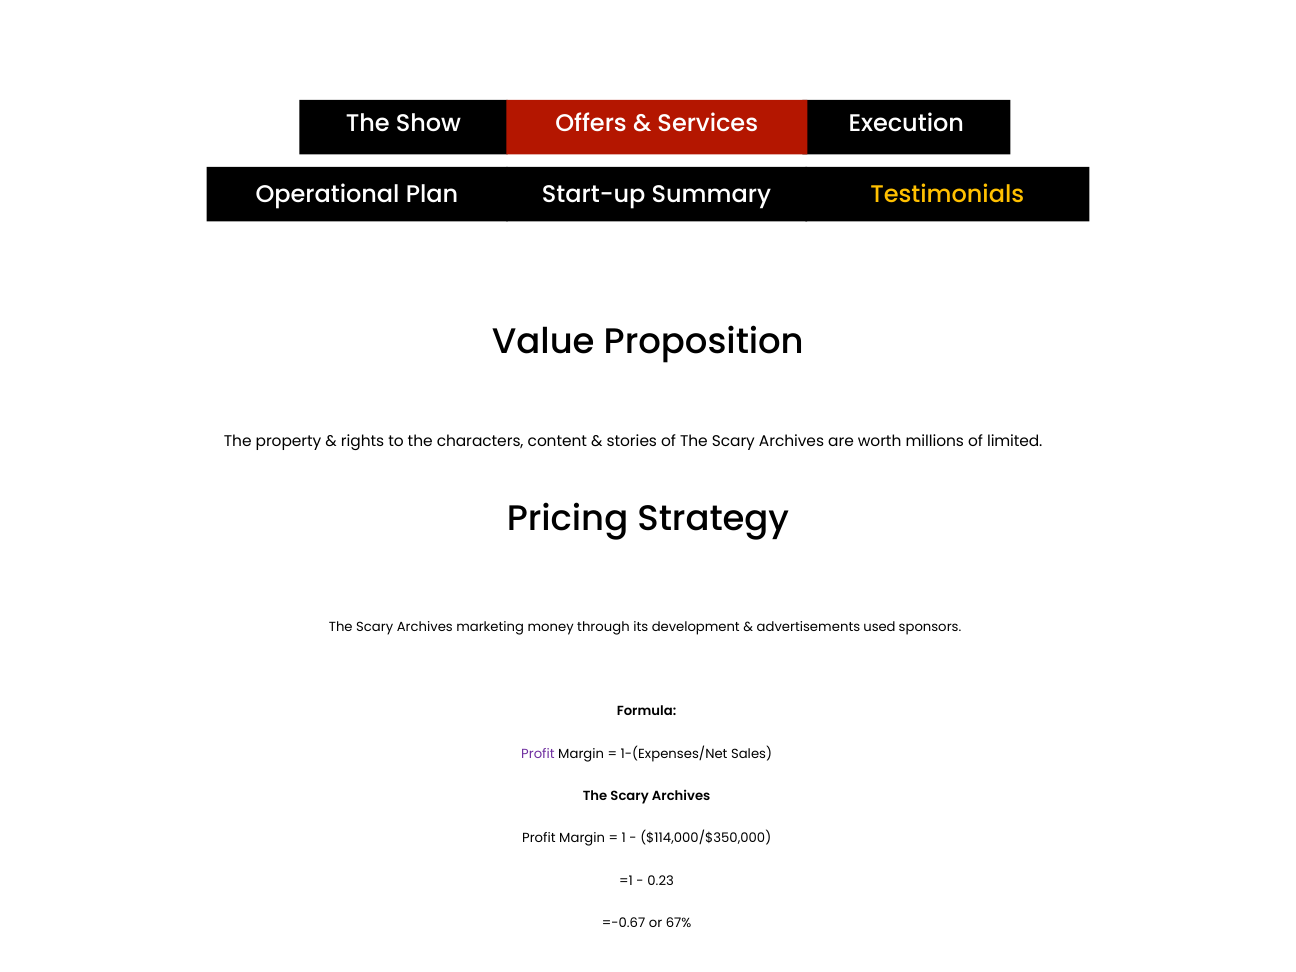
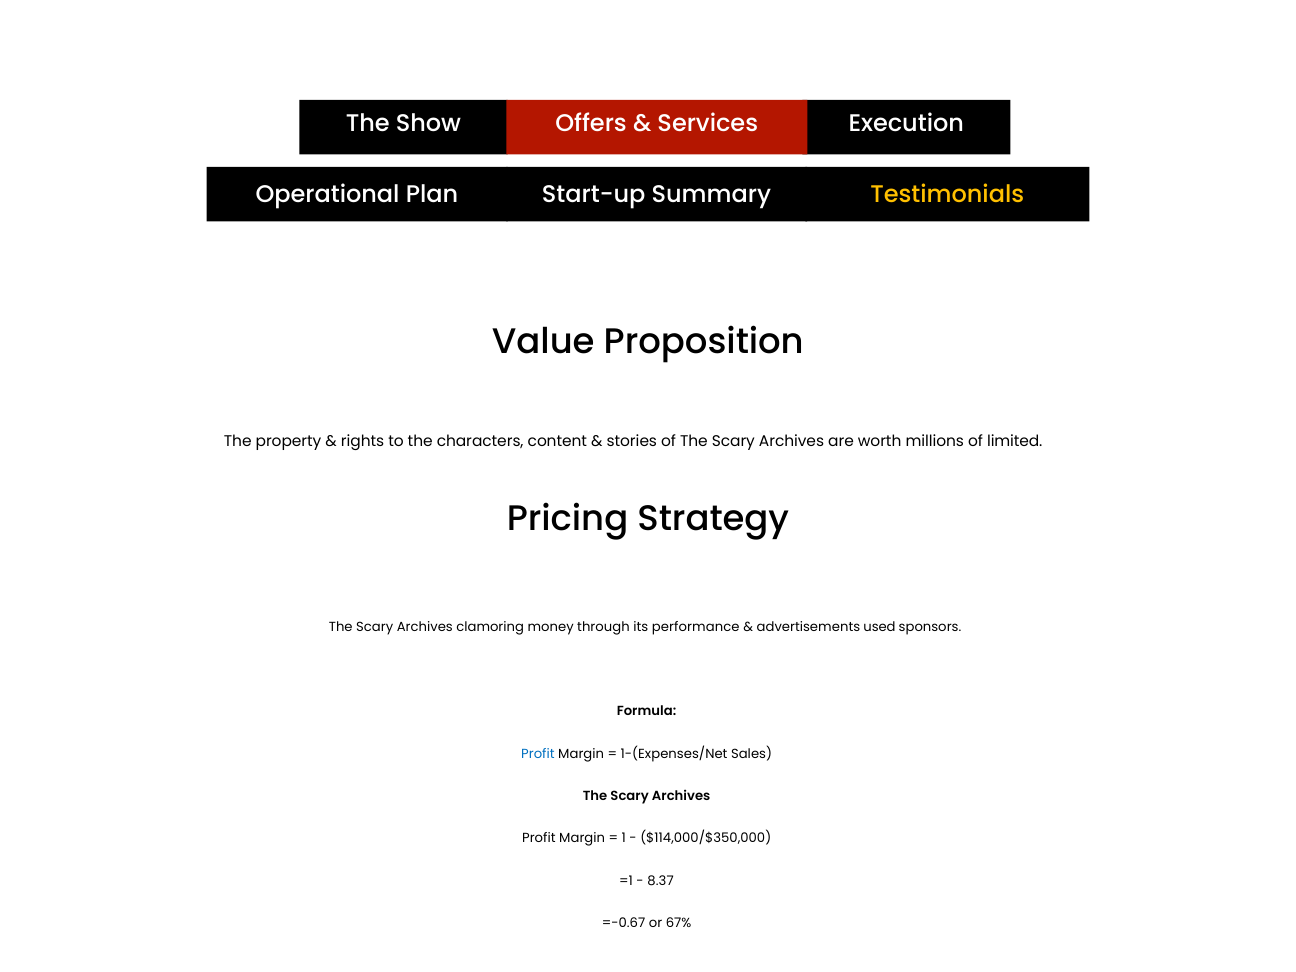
marketing: marketing -> clamoring (490, 627)
development: development -> performance (696, 627)
Profit colour: purple -> blue (538, 754)
0.23: 0.23 -> 8.37 (661, 881)
